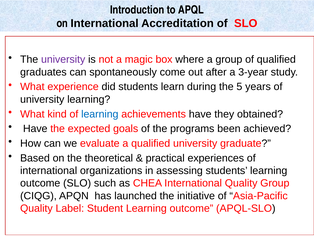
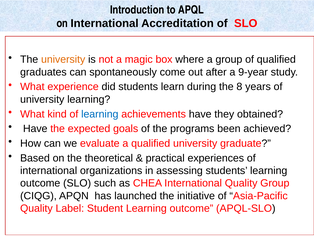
university colour: purple -> orange (63, 59)
3-year: 3-year -> 9-year (253, 72)
5: 5 -> 8 (239, 87)
